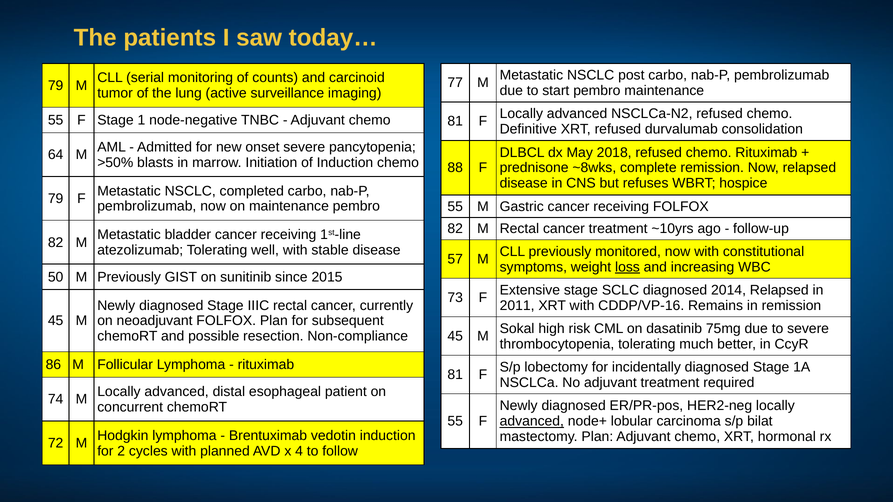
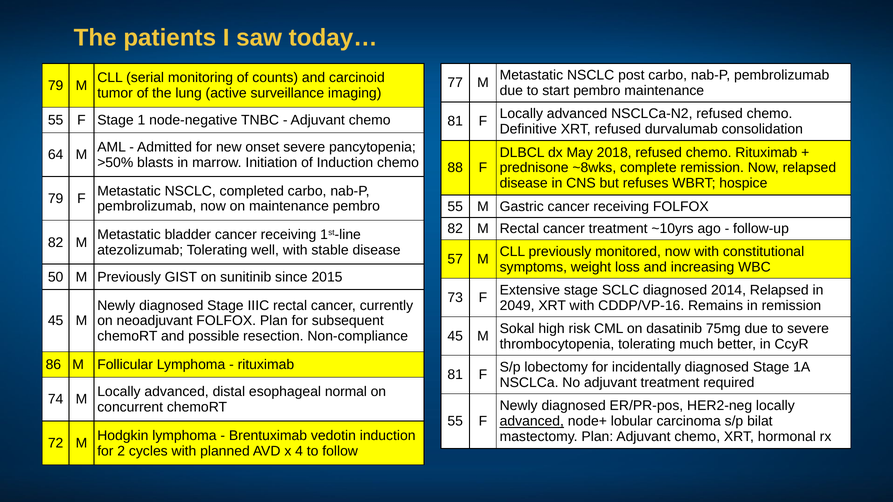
loss underline: present -> none (627, 267)
2011: 2011 -> 2049 (517, 306)
patient: patient -> normal (346, 392)
